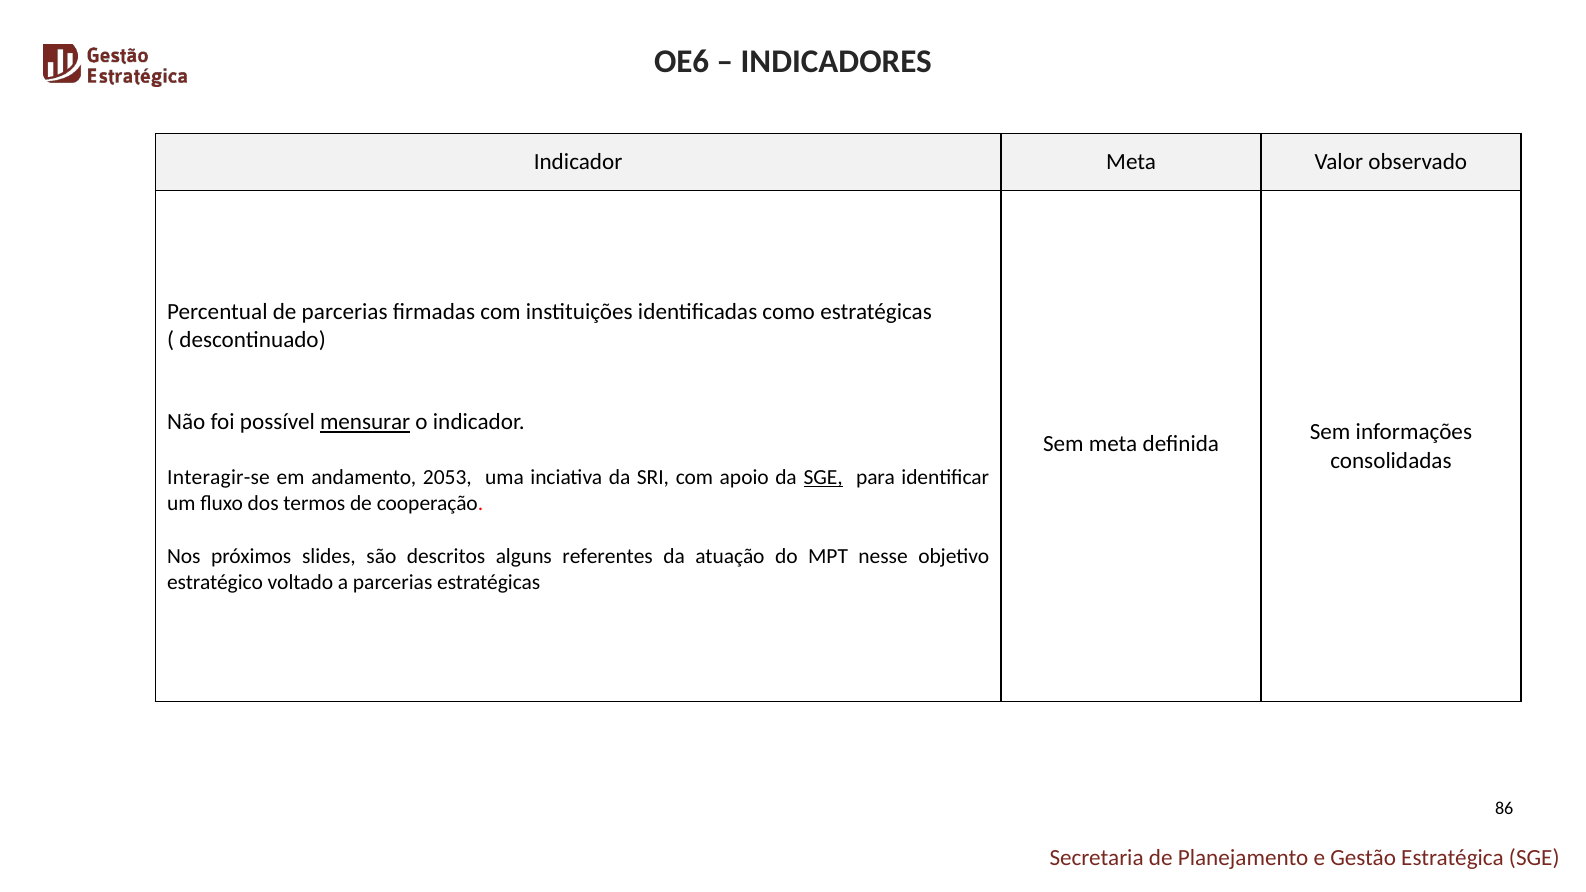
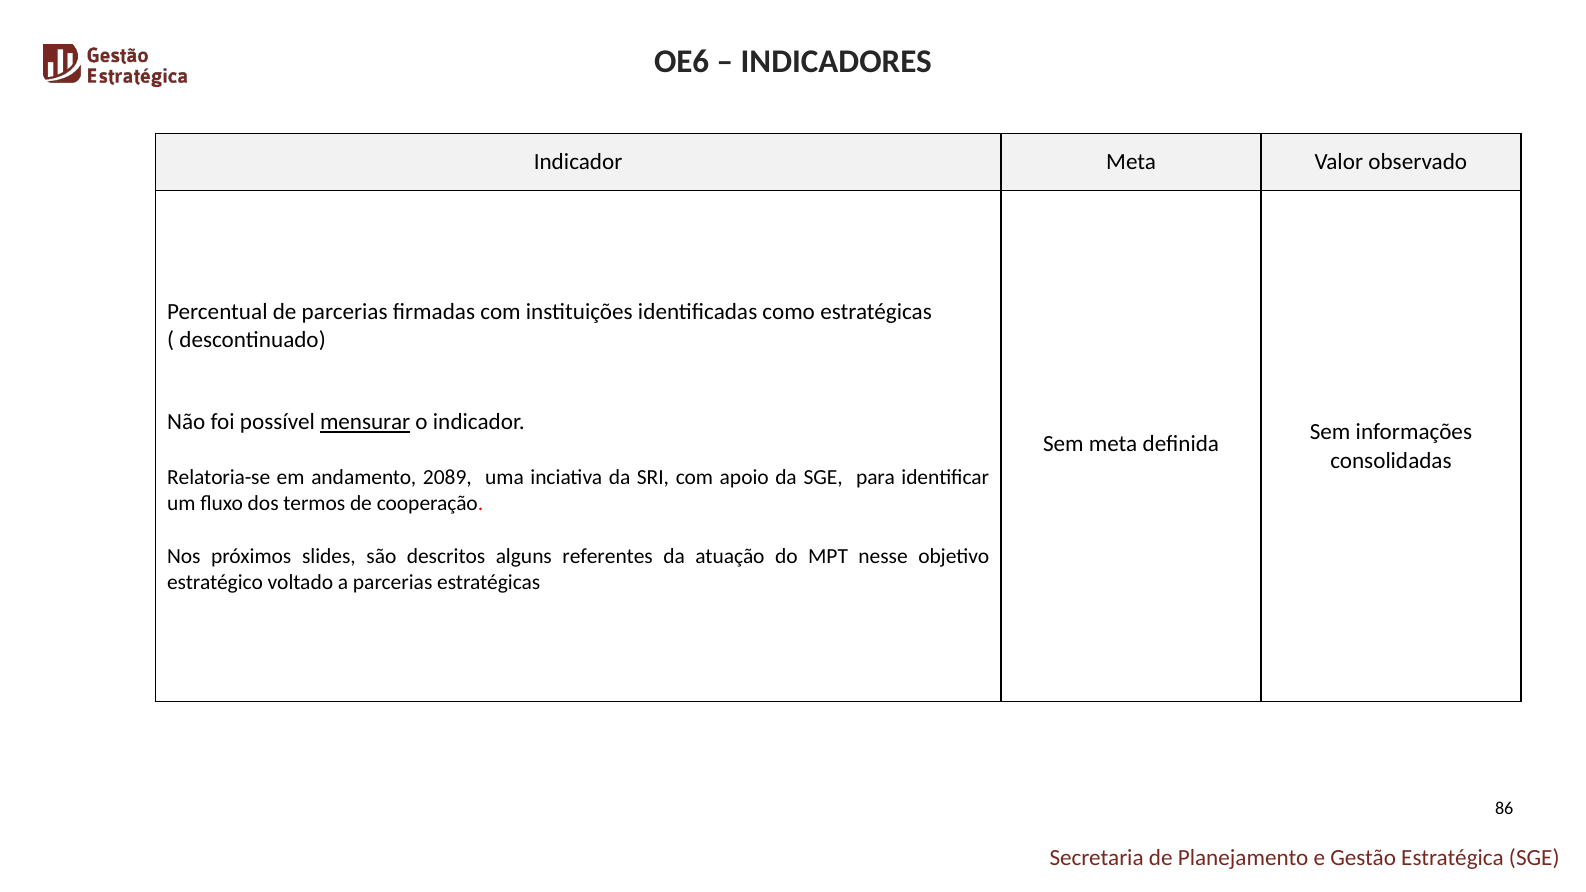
Interagir-se: Interagir-se -> Relatoria-se (219, 478)
2053: 2053 -> 2089 (447, 478)
SGE underline: present -> none (823, 478)
